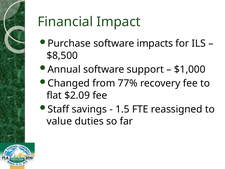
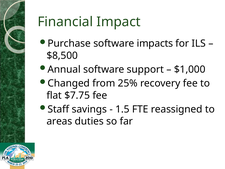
77%: 77% -> 25% (128, 83)
$2.09: $2.09 -> $7.75 (77, 95)
value: value -> areas (59, 121)
